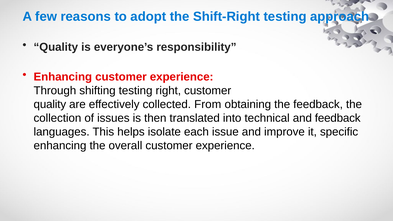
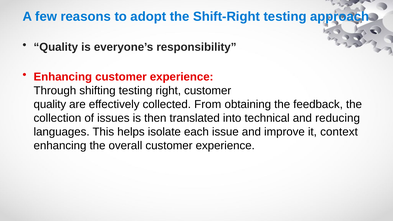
and feedback: feedback -> reducing (338, 118)
specific: specific -> context (339, 132)
